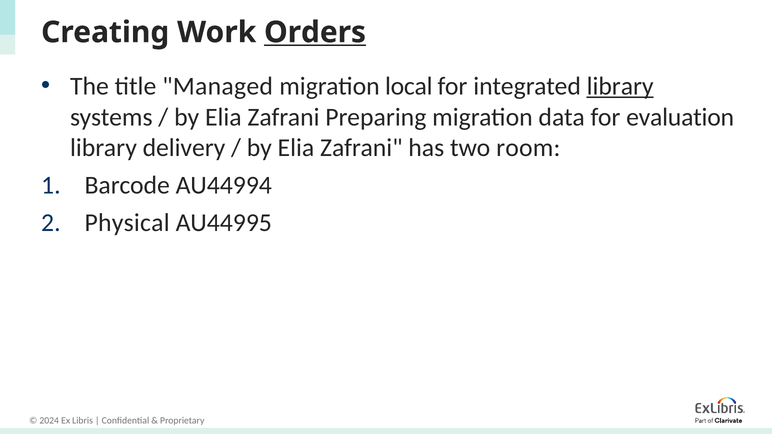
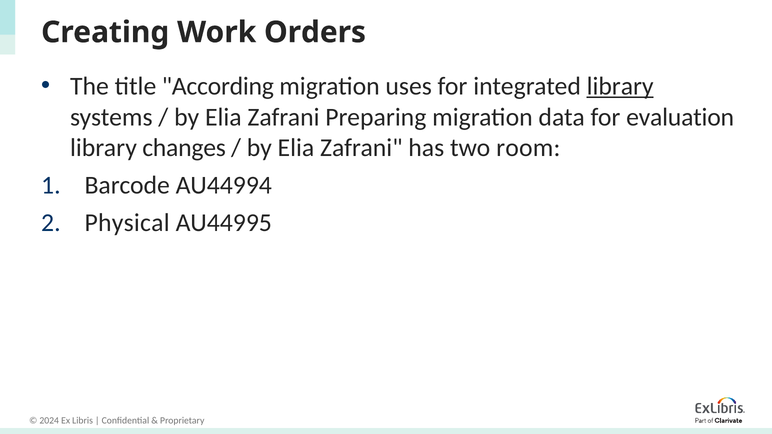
Orders underline: present -> none (315, 32)
Managed: Managed -> According (218, 86)
local: local -> uses (409, 86)
delivery: delivery -> changes (184, 148)
